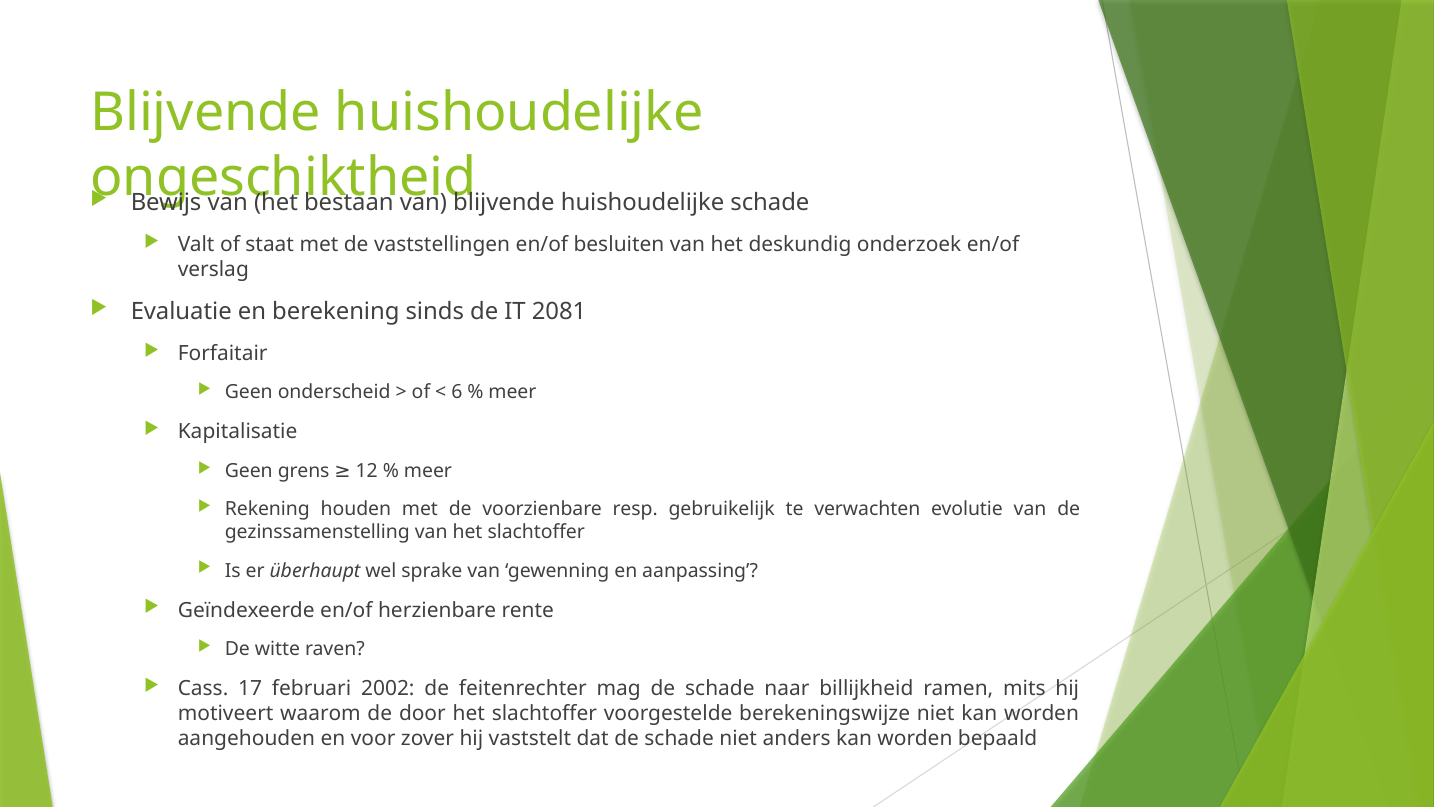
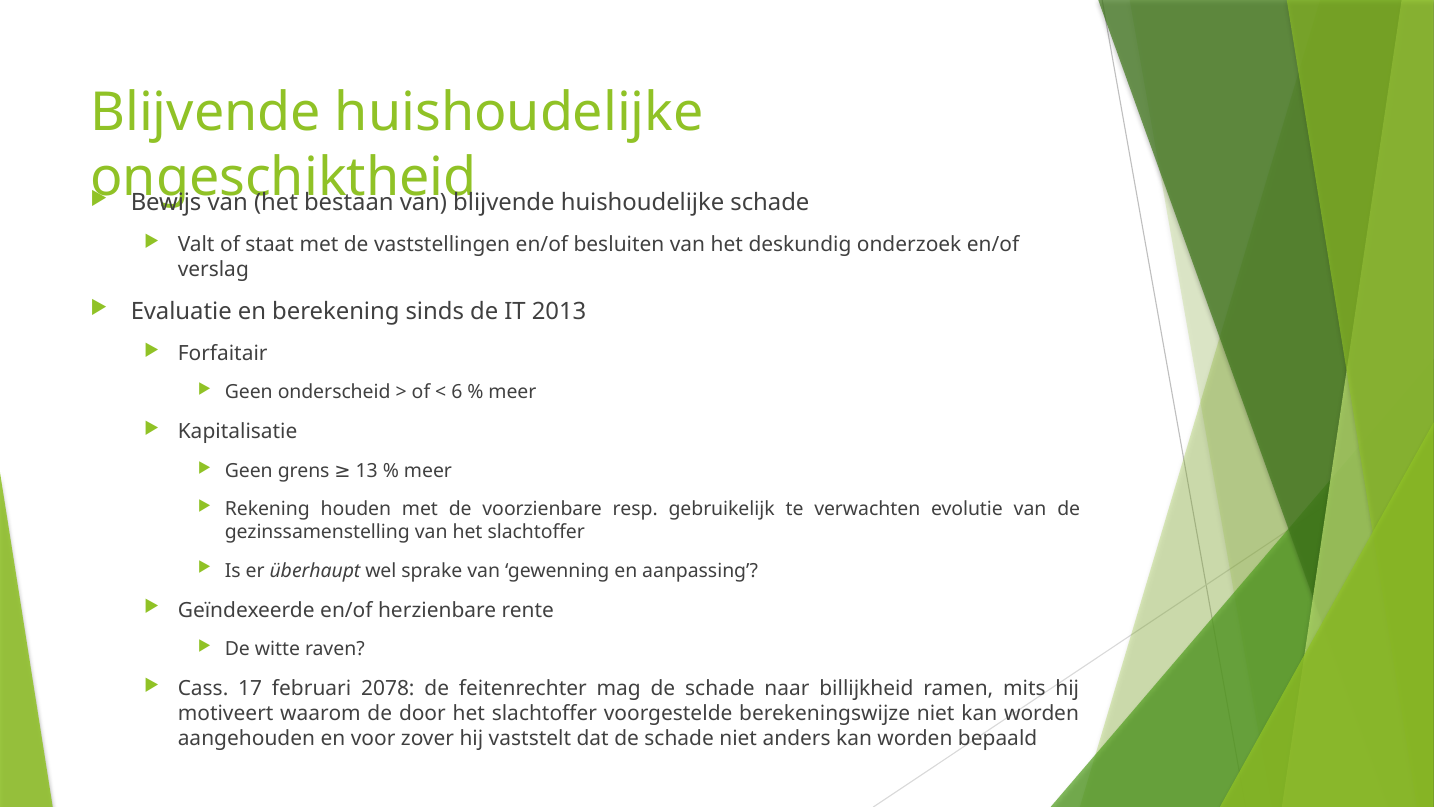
2081: 2081 -> 2013 (559, 312)
12: 12 -> 13 (367, 471)
2002: 2002 -> 2078 (388, 688)
